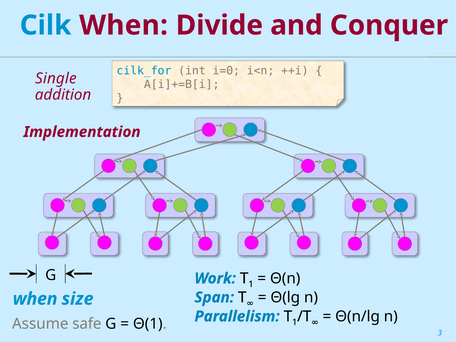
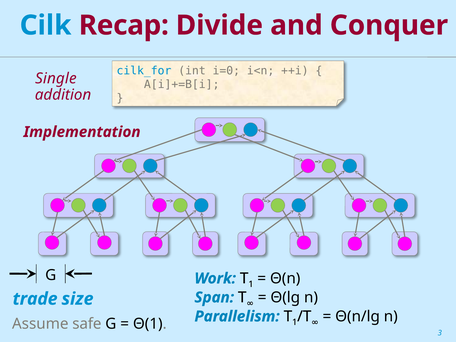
Cilk When: When -> Recap (124, 25)
when: when -> trade (35, 299)
